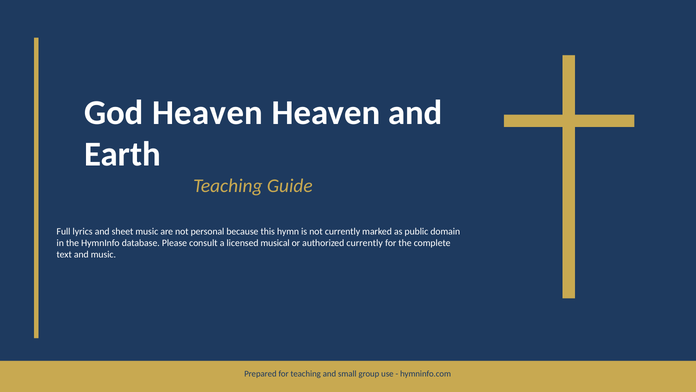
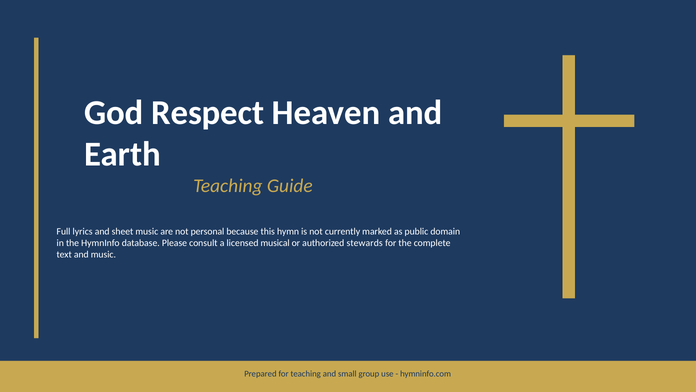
God Heaven: Heaven -> Respect (208, 112)
authorized currently: currently -> stewards (365, 243)
